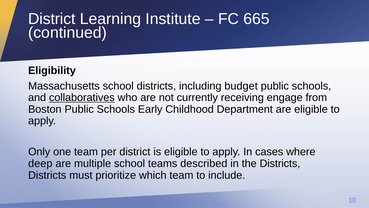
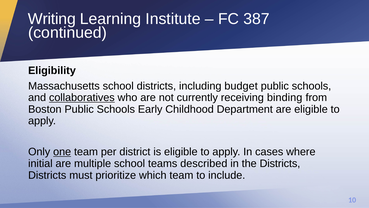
District: District -> Writing (52, 19)
665: 665 -> 387 (257, 19)
engage: engage -> binding (285, 97)
one underline: none -> present (62, 152)
deep: deep -> initial (40, 163)
